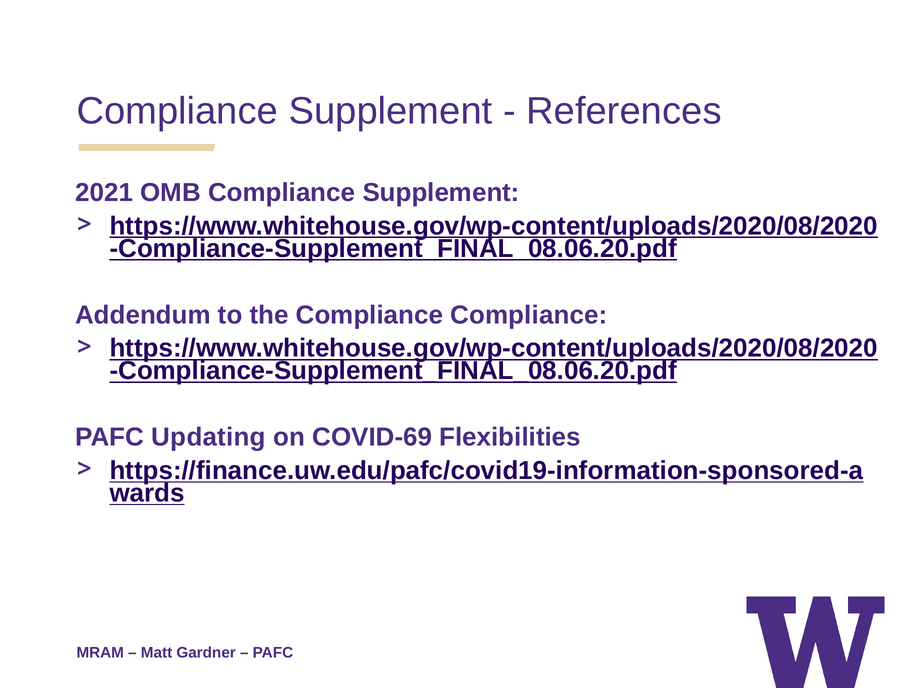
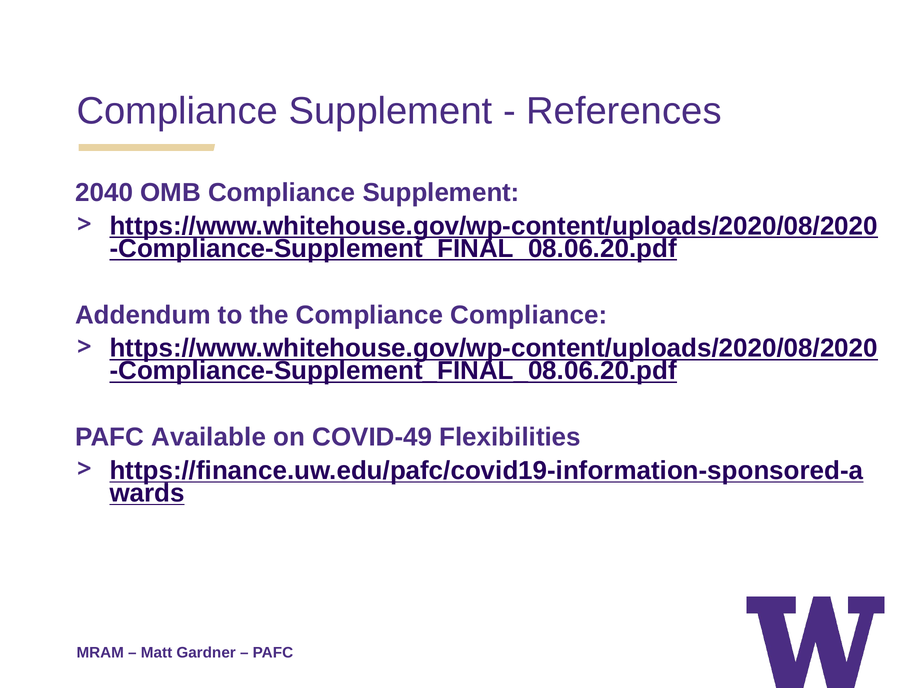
2021: 2021 -> 2040 (104, 193)
Updating: Updating -> Available (209, 437)
COVID-69: COVID-69 -> COVID-49 (372, 437)
